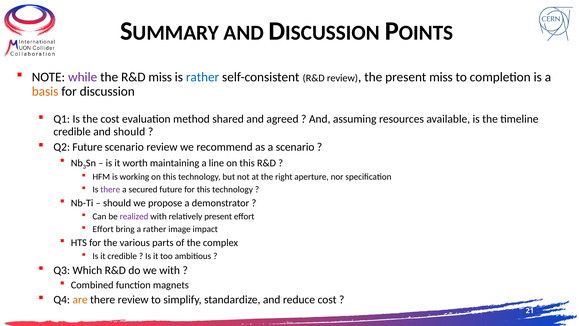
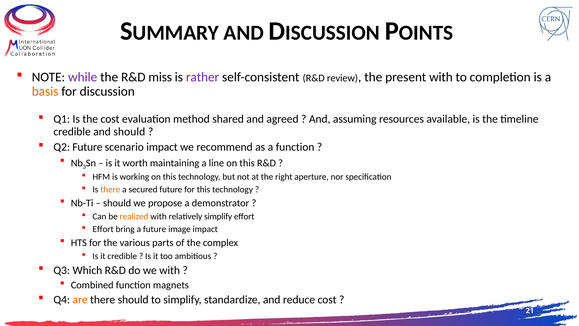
rather colour: blue -> purple (203, 77)
present miss: miss -> with (441, 77)
scenario review: review -> impact (162, 147)
a scenario: scenario -> function (295, 147)
there colour: purple -> orange (110, 189)
realized colour: purple -> orange (134, 216)
relatively present: present -> simplify (218, 216)
a rather: rather -> future (155, 229)
there review: review -> should (133, 299)
